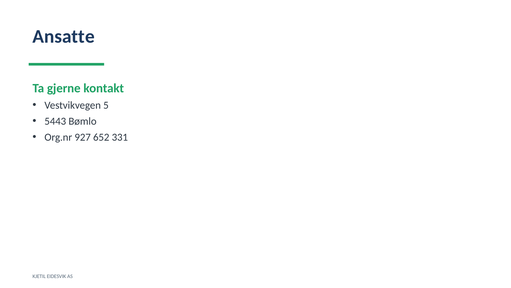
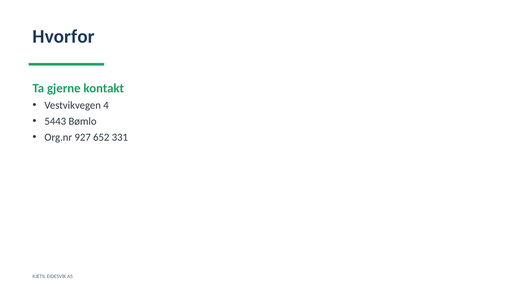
Ansatte: Ansatte -> Hvorfor (64, 36)
5: 5 -> 4 (106, 105)
